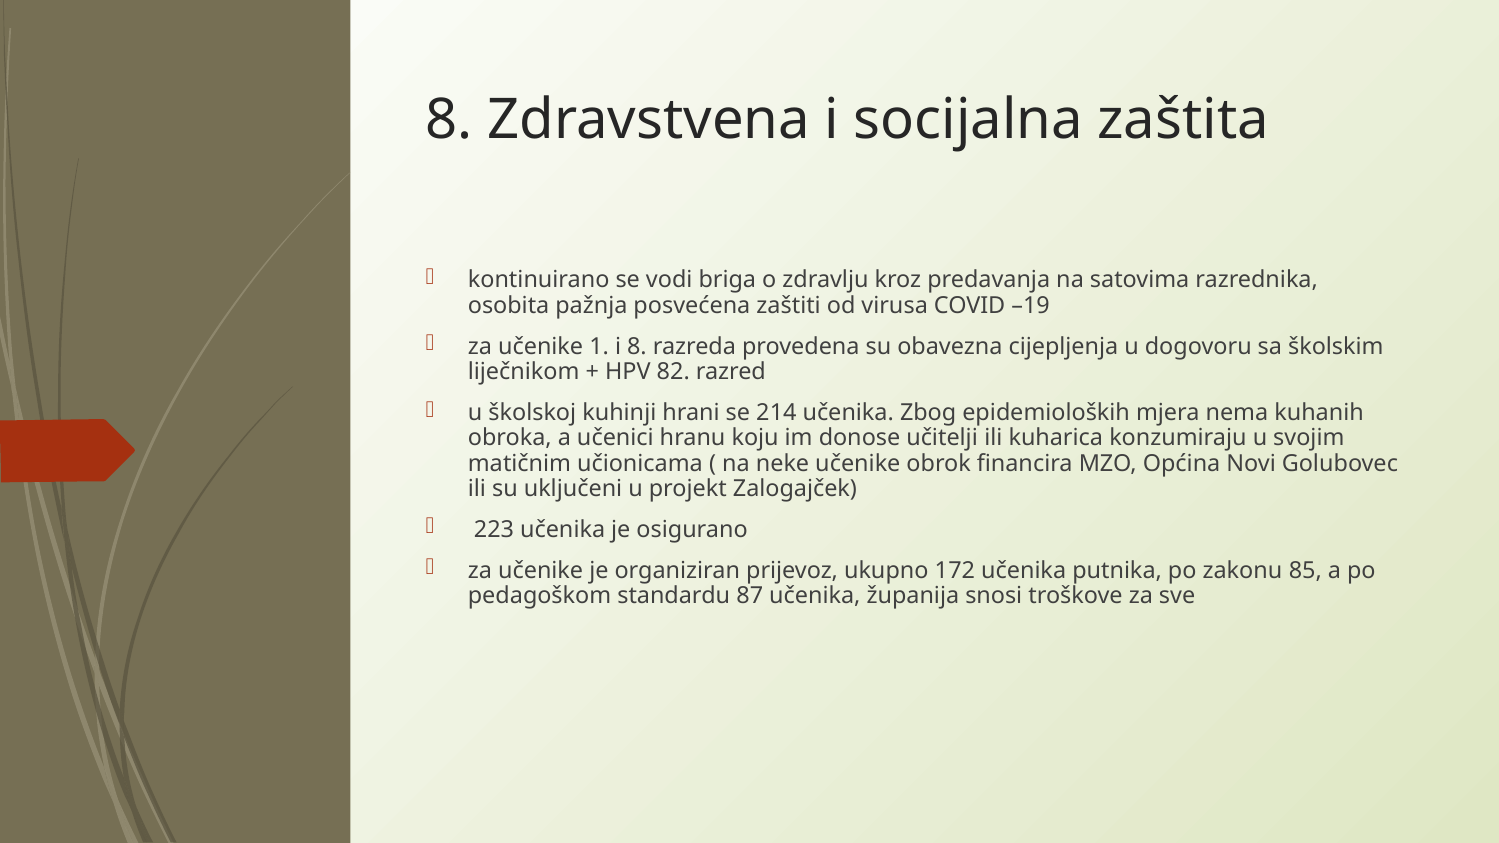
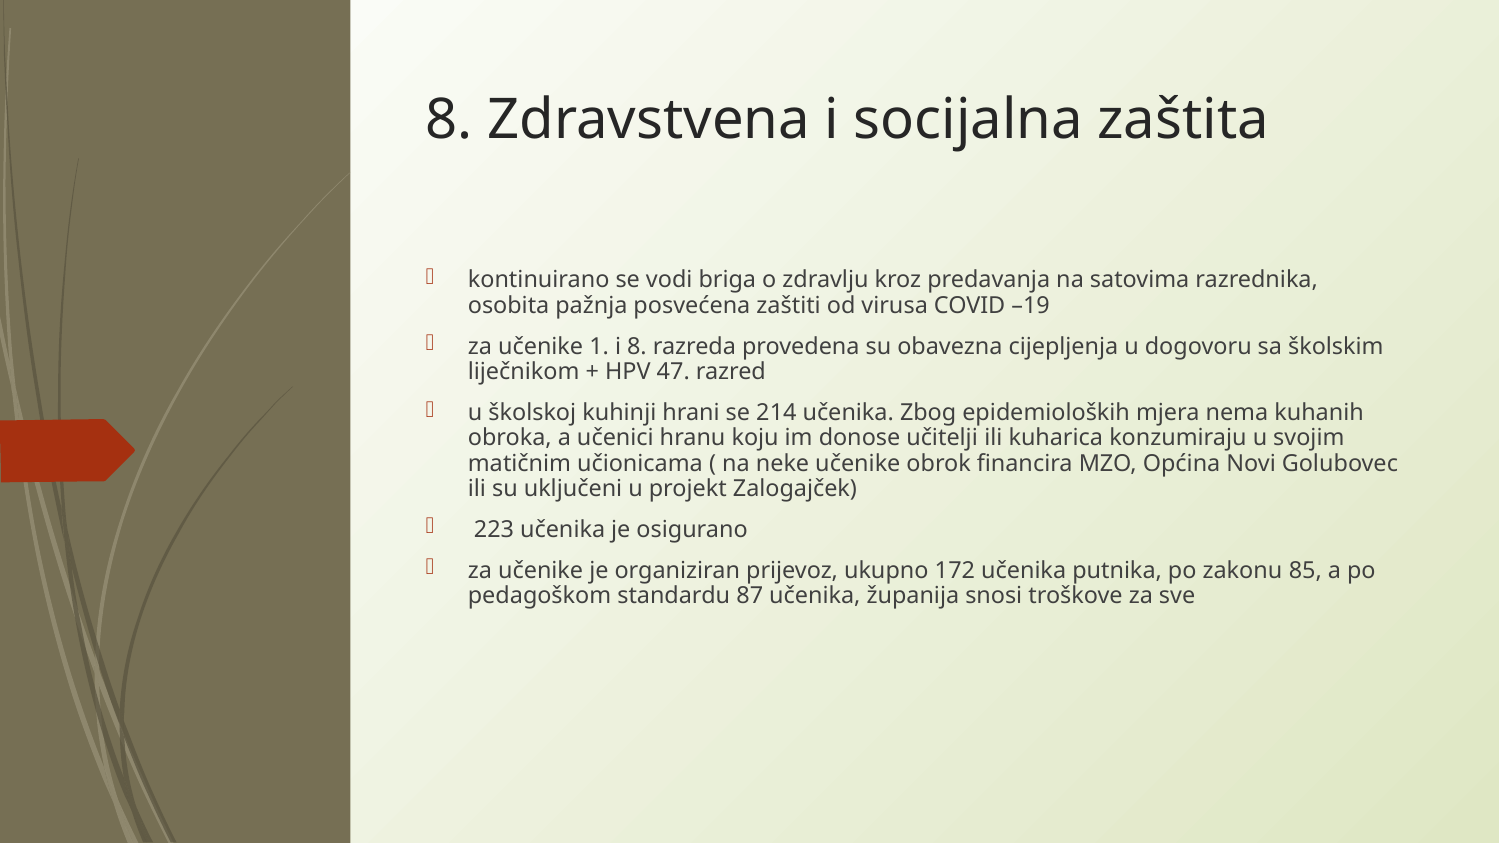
82: 82 -> 47 (673, 372)
